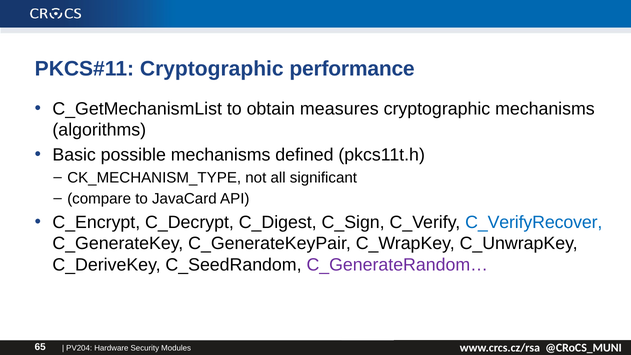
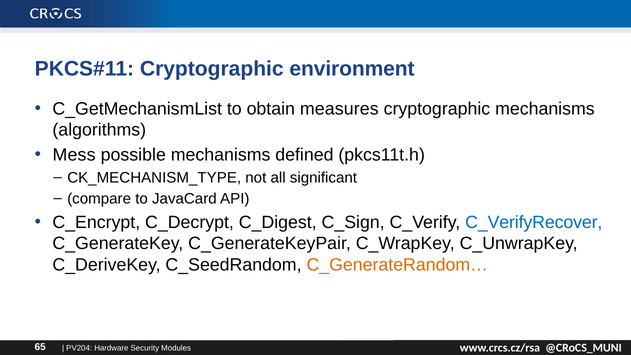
performance: performance -> environment (352, 69)
Basic: Basic -> Mess (74, 155)
C_GenerateRandom… colour: purple -> orange (397, 265)
